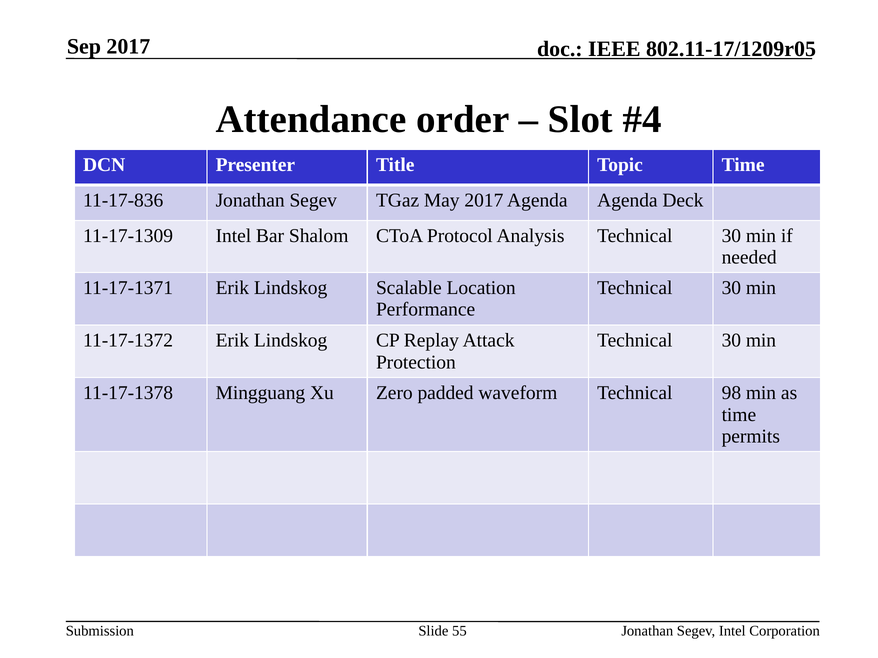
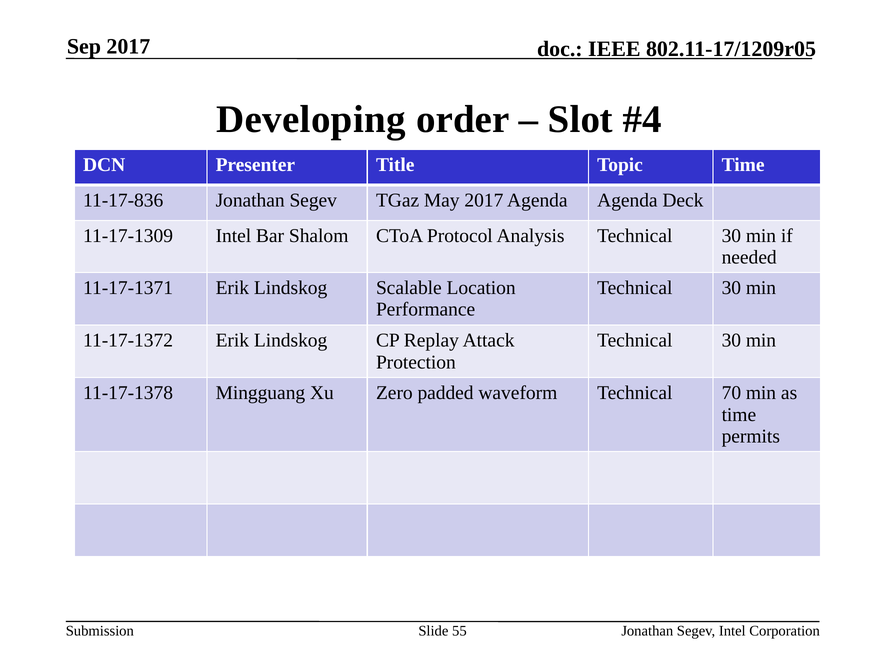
Attendance: Attendance -> Developing (311, 120)
98: 98 -> 70 (731, 393)
